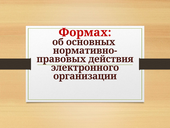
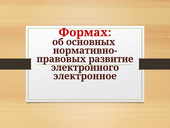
действия: действия -> развитие (111, 59)
организации: организации -> электронное (85, 76)
